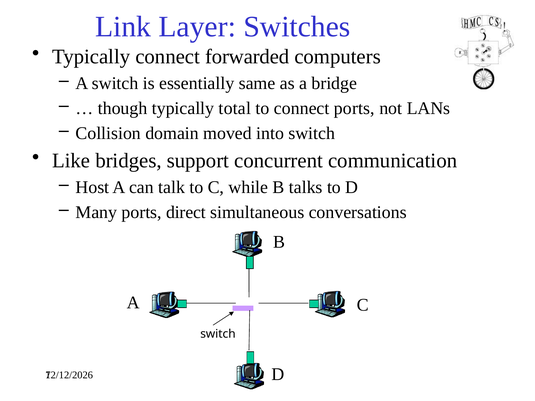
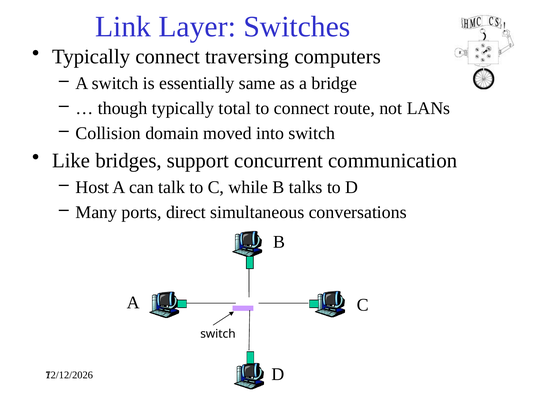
forwarded: forwarded -> traversing (247, 57)
connect ports: ports -> route (354, 108)
